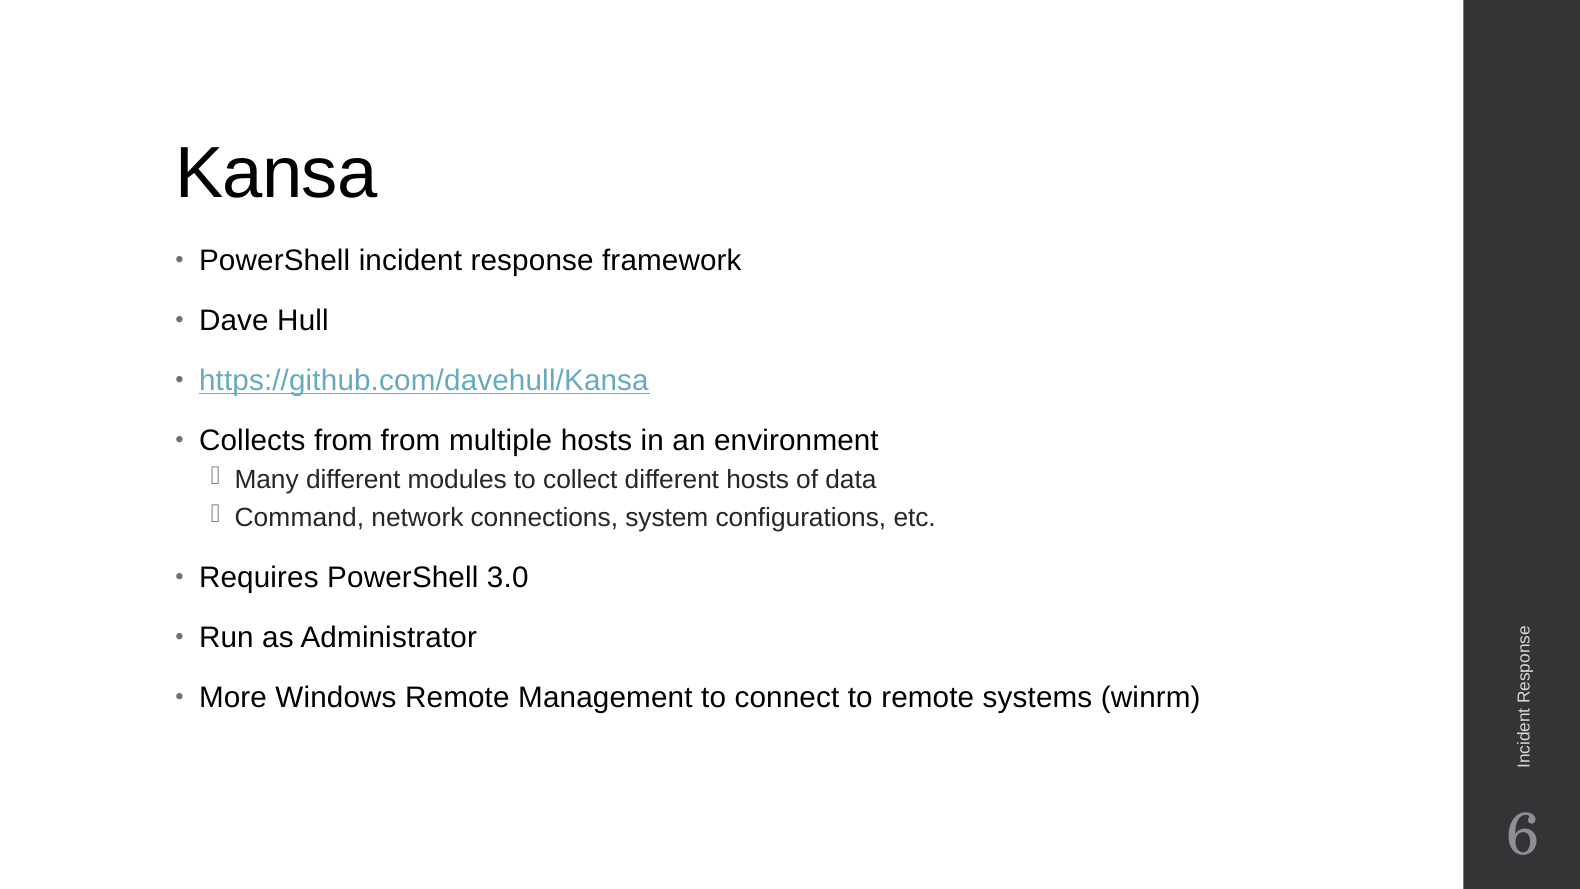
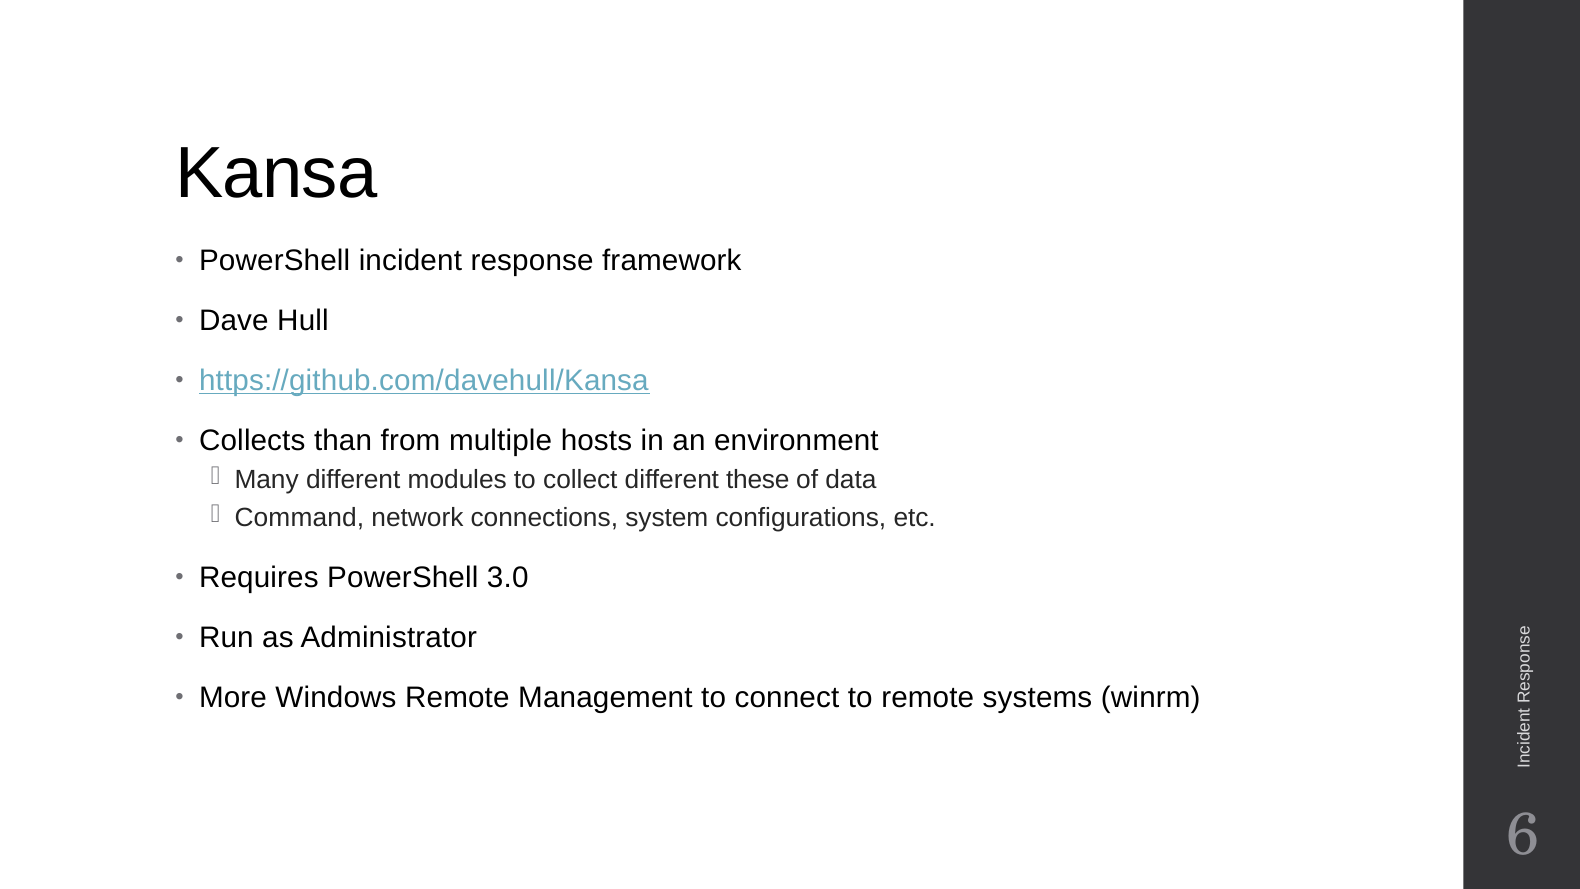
Collects from: from -> than (343, 441)
different hosts: hosts -> these (758, 479)
